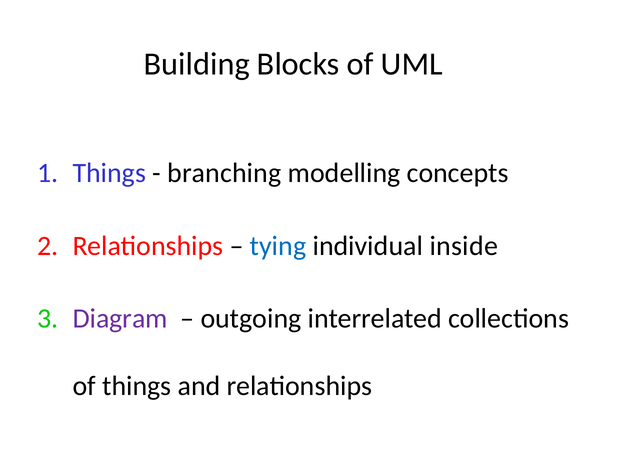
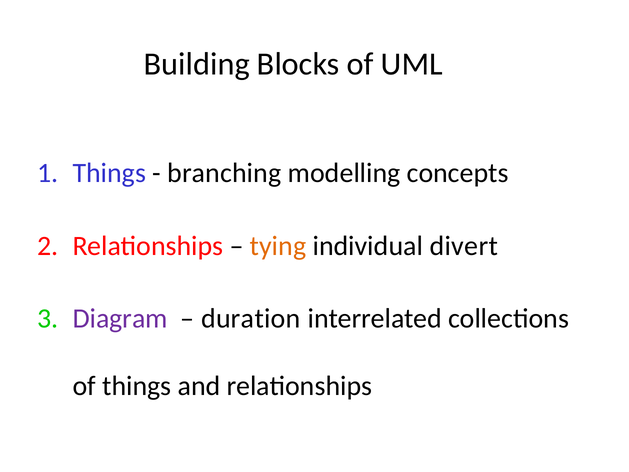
tying colour: blue -> orange (278, 246)
inside: inside -> divert (464, 246)
outgoing: outgoing -> duration (251, 319)
